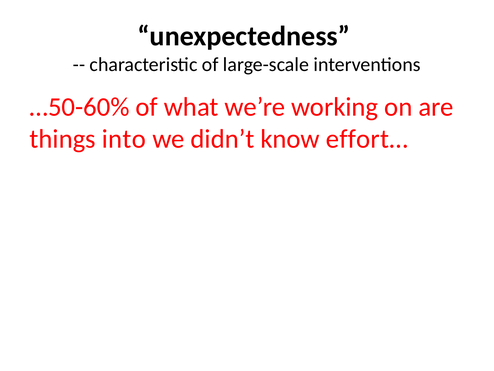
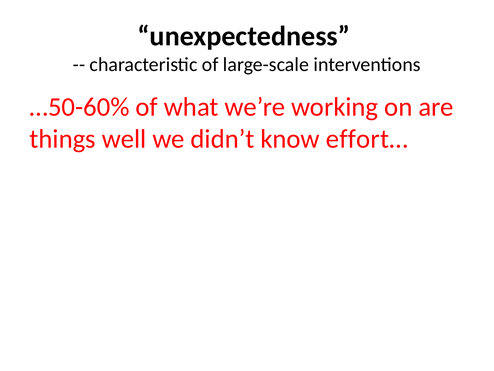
into: into -> well (124, 139)
